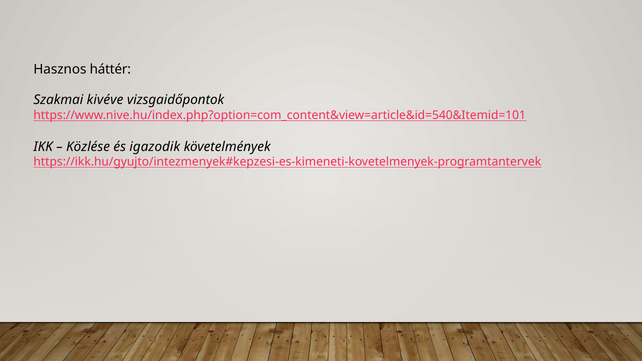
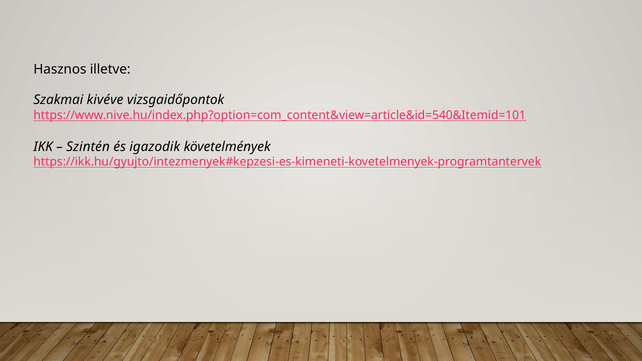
háttér: háttér -> illetve (110, 70)
Közlése: Közlése -> Szintén (88, 147)
